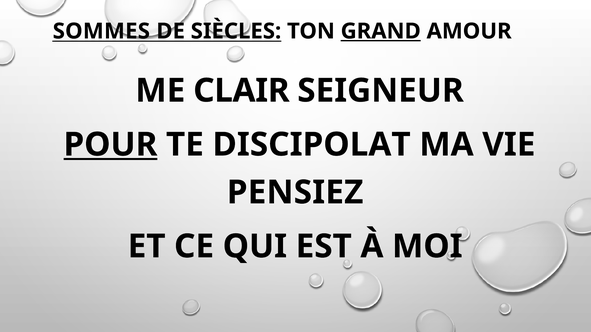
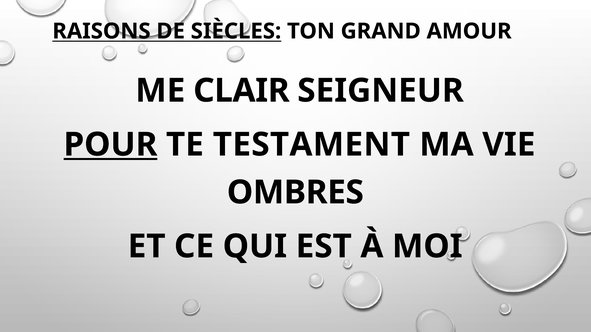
SOMMES: SOMMES -> RAISONS (101, 31)
GRAND underline: present -> none (381, 31)
DISCIPOLAT: DISCIPOLAT -> TESTAMENT (311, 145)
PENSIEZ: PENSIEZ -> OMBRES (295, 193)
